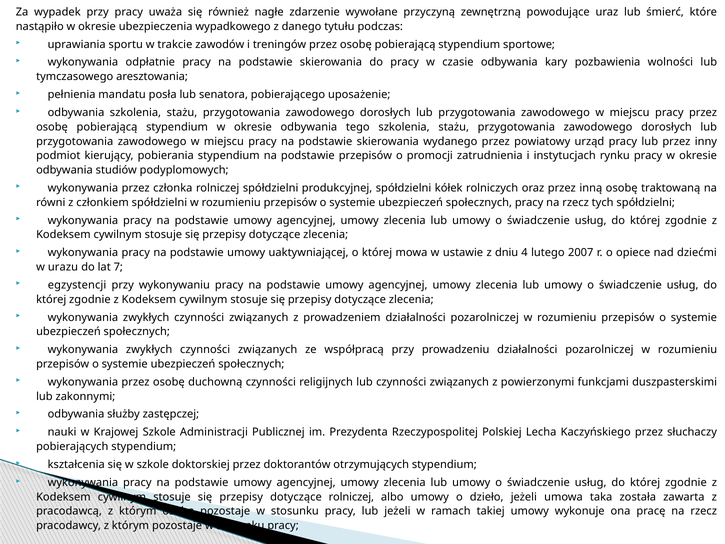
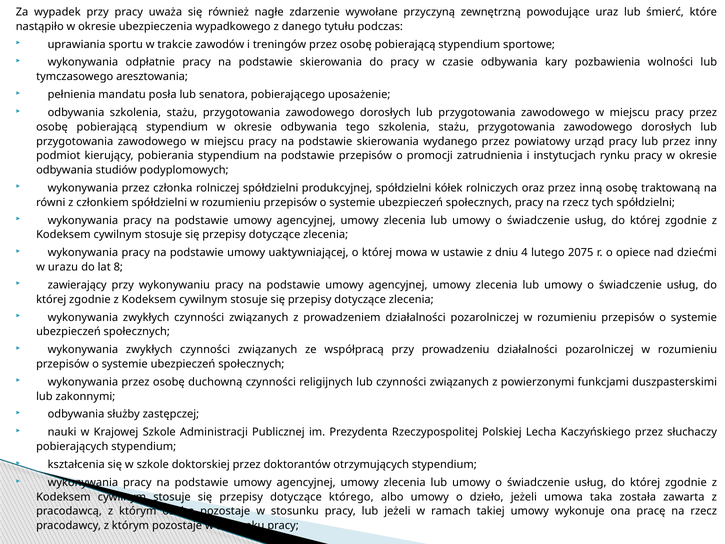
2007: 2007 -> 2075 (581, 253)
7: 7 -> 8 (118, 267)
egzystencji: egzystencji -> zawierający (77, 285)
dotyczące rolniczej: rolniczej -> którego (351, 497)
